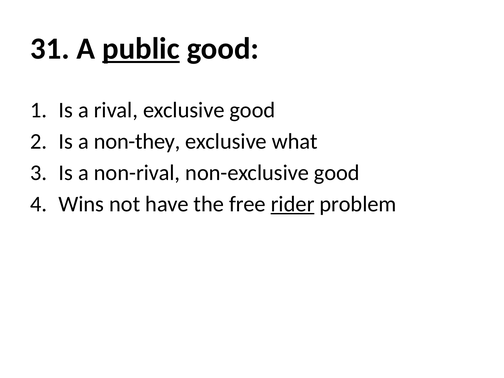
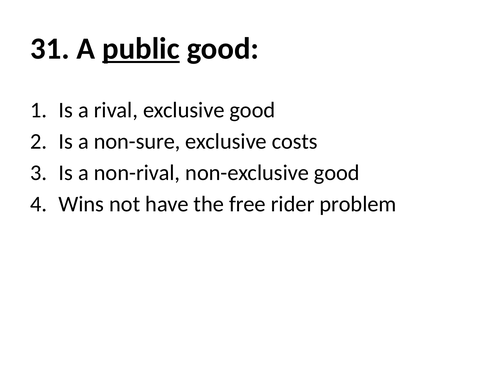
non-they: non-they -> non-sure (137, 141)
what: what -> costs (295, 141)
rider underline: present -> none (293, 204)
